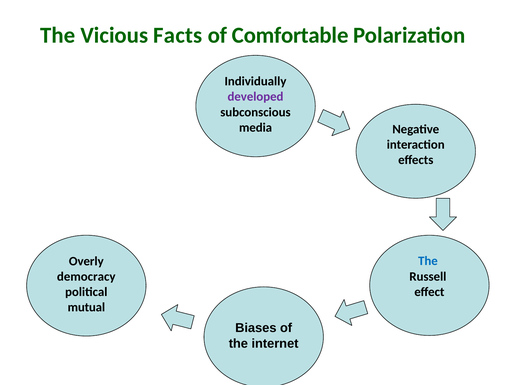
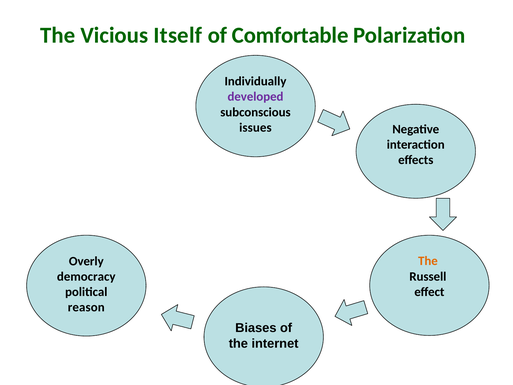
Facts: Facts -> Itself (178, 35)
media: media -> issues (255, 127)
The colour: blue -> orange (428, 261)
mutual: mutual -> reason (86, 307)
